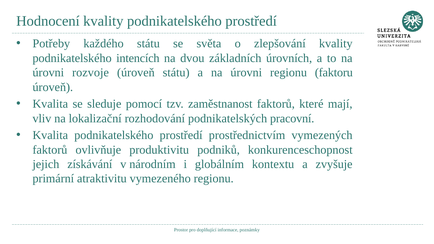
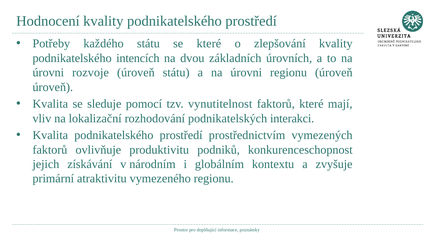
se světa: světa -> které (209, 44)
regionu faktoru: faktoru -> úroveň (334, 73)
zaměstnanost: zaměstnanost -> vynutitelnost (220, 104)
pracovní: pracovní -> interakci (292, 118)
